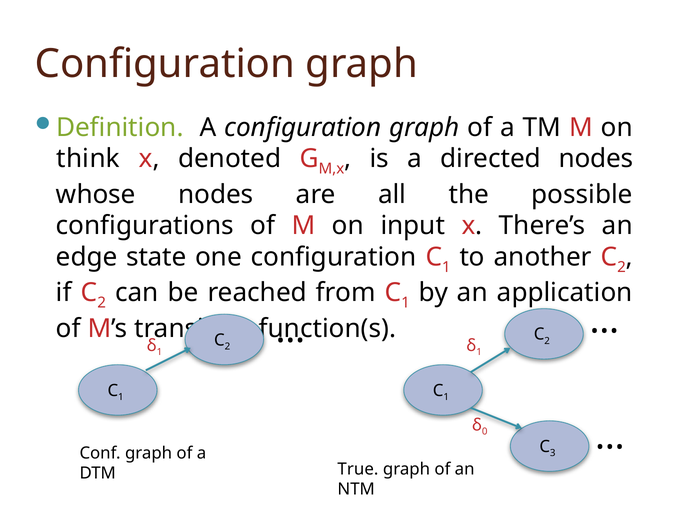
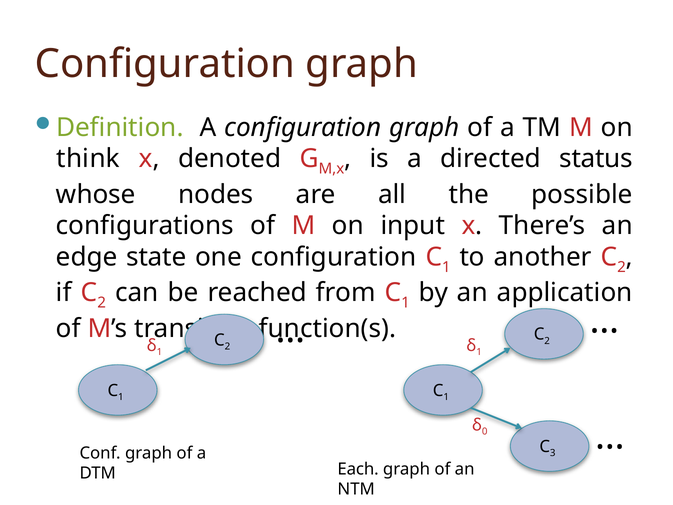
directed nodes: nodes -> status (596, 159)
True: True -> Each (358, 469)
